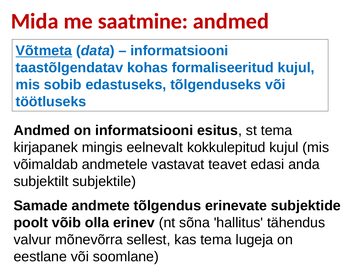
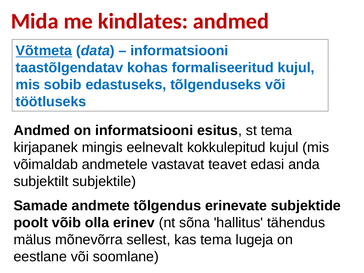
saatmine: saatmine -> kindlates (143, 21)
valvur: valvur -> mälus (32, 240)
